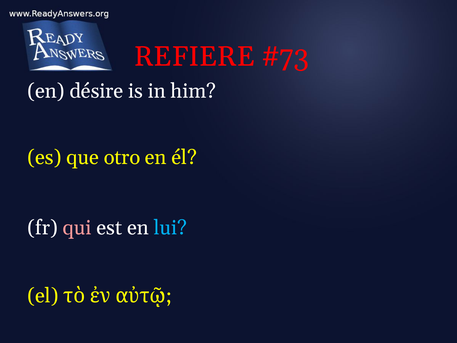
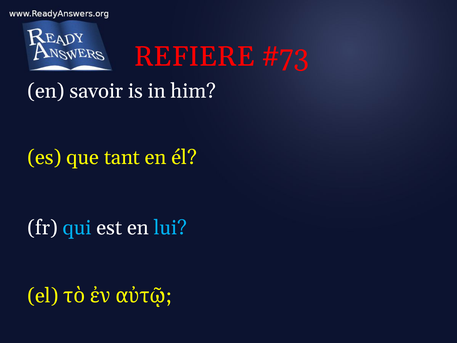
désire: désire -> savoir (96, 91)
otro: otro -> tant (122, 157)
qui colour: pink -> light blue (77, 228)
